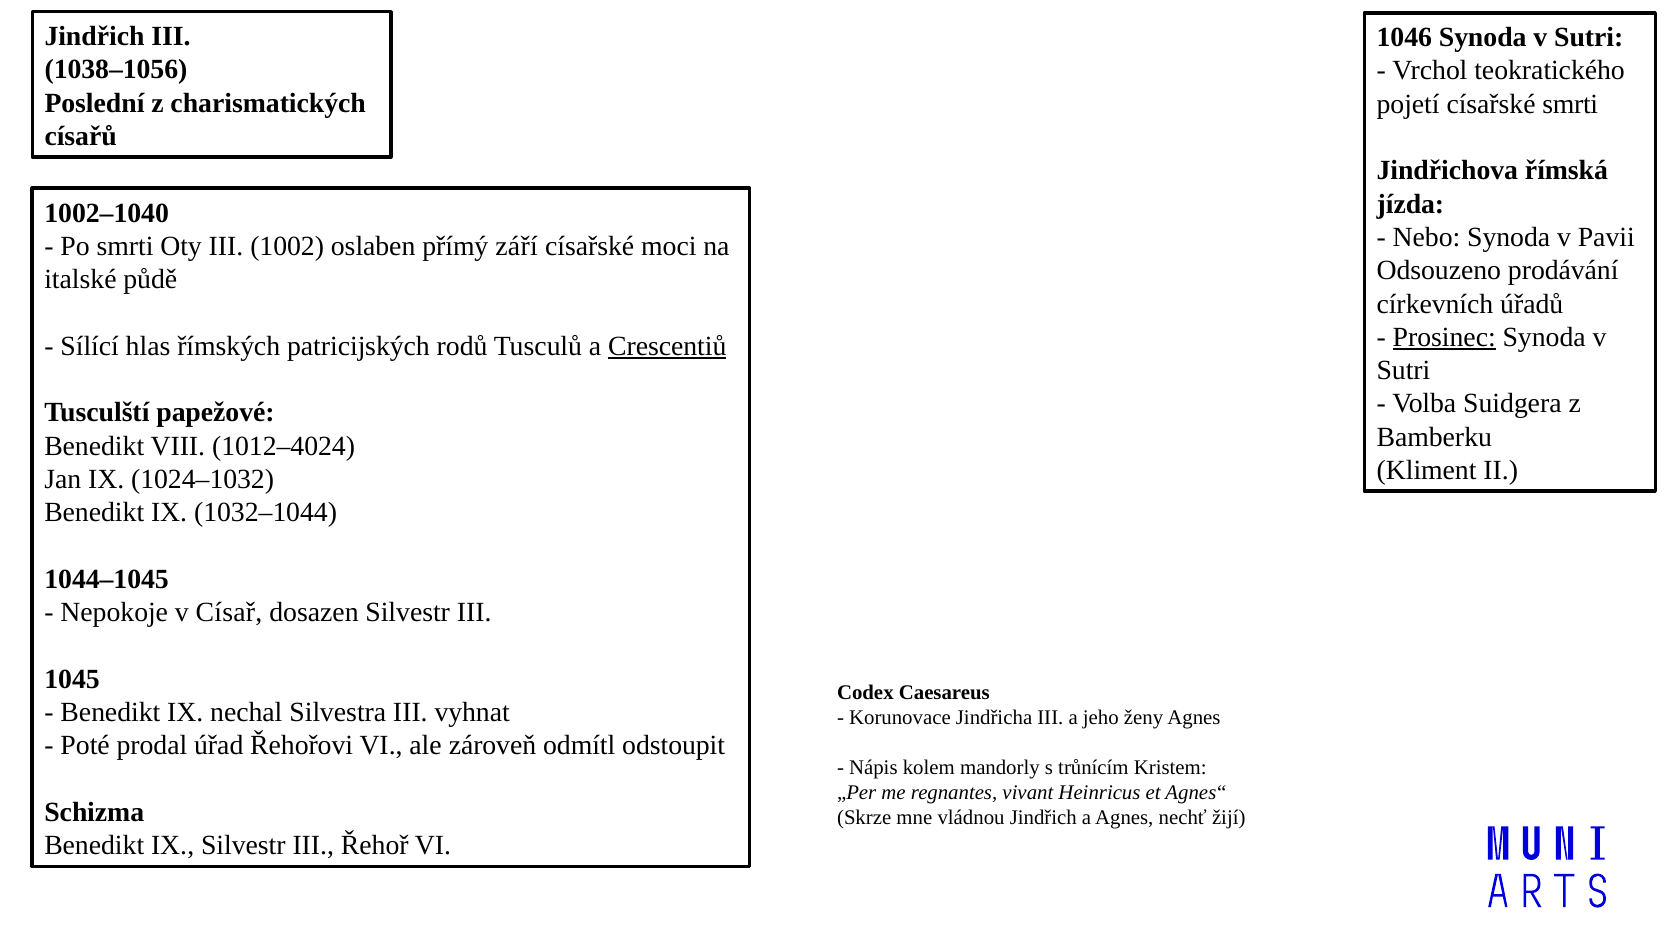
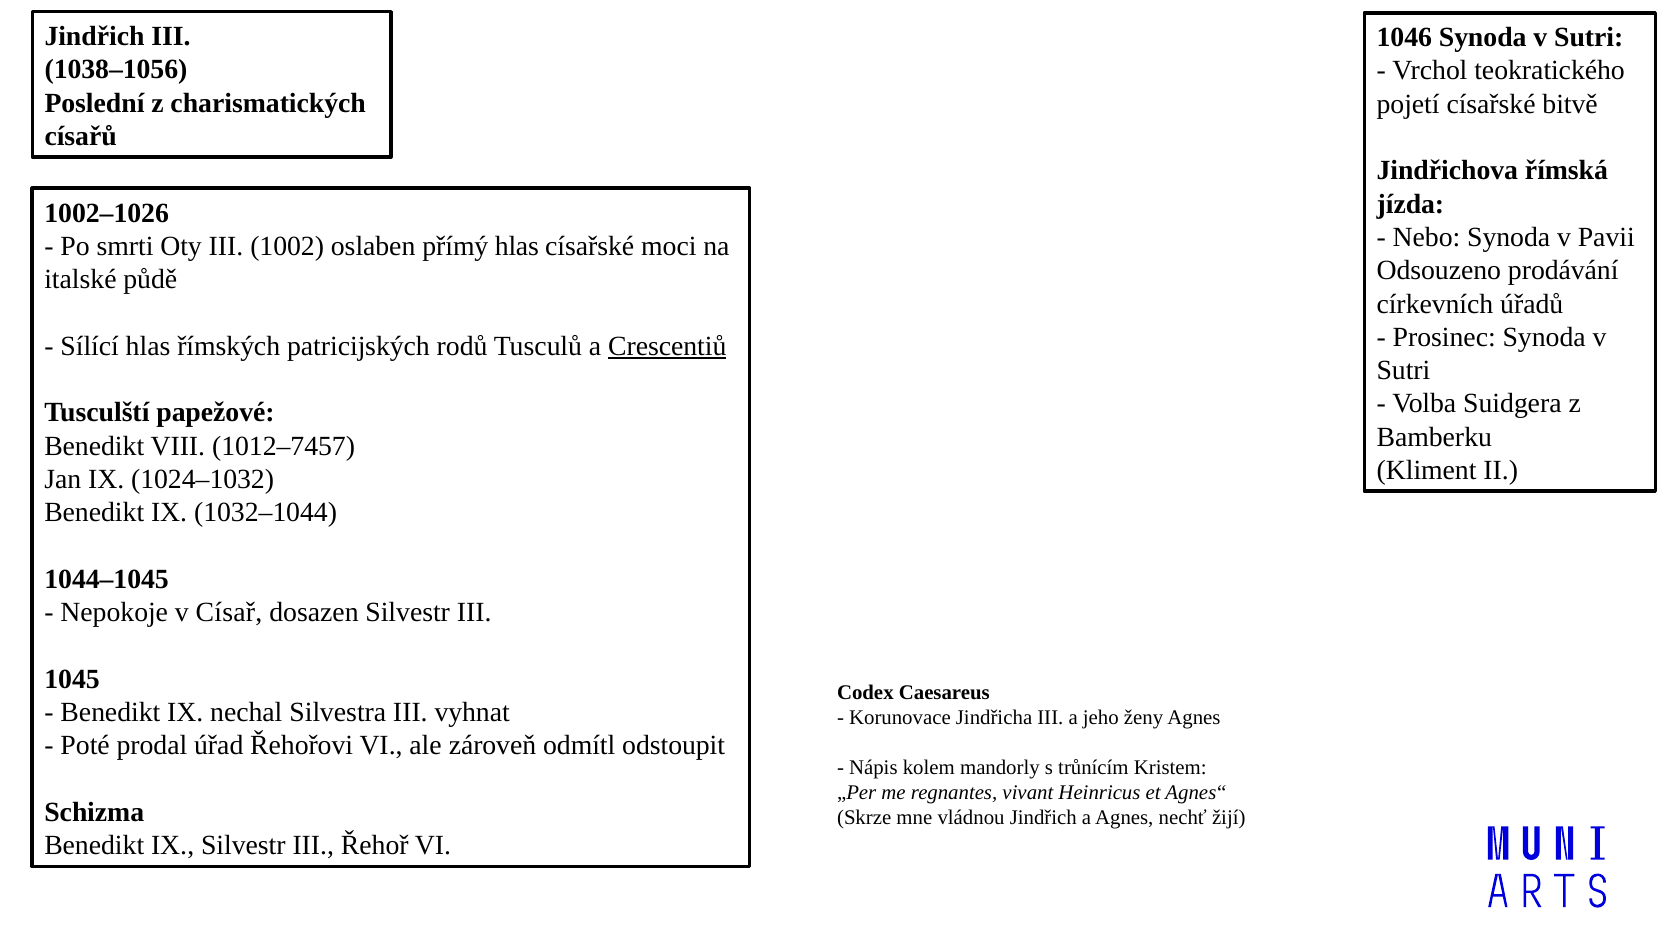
císařské smrti: smrti -> bitvě (1570, 104)
1002–1040: 1002–1040 -> 1002–1026 (107, 213)
přímý září: září -> hlas (517, 246)
Prosinec underline: present -> none (1444, 337)
1012–4024: 1012–4024 -> 1012–7457 (284, 446)
